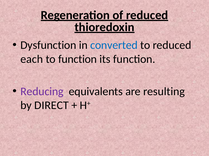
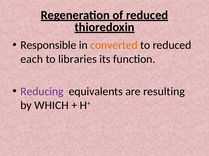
Dysfunction: Dysfunction -> Responsible (48, 45)
converted colour: blue -> orange (114, 45)
to function: function -> libraries (77, 59)
DIRECT: DIRECT -> WHICH (51, 106)
